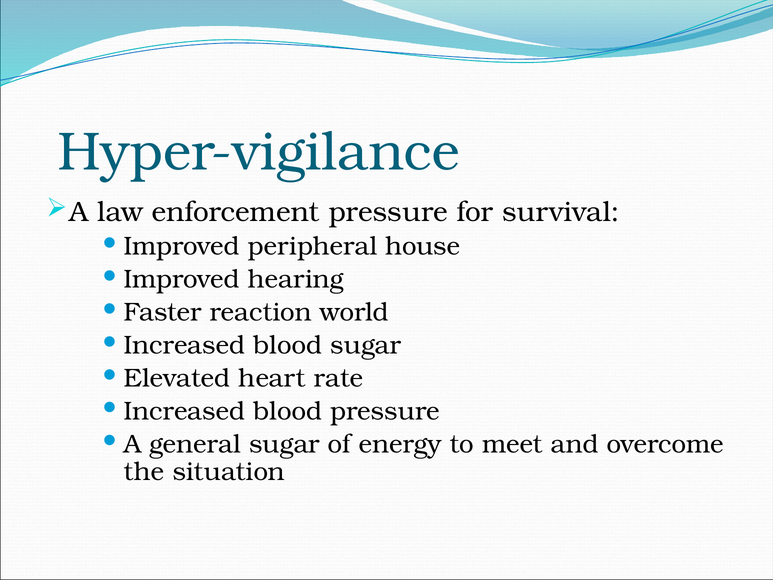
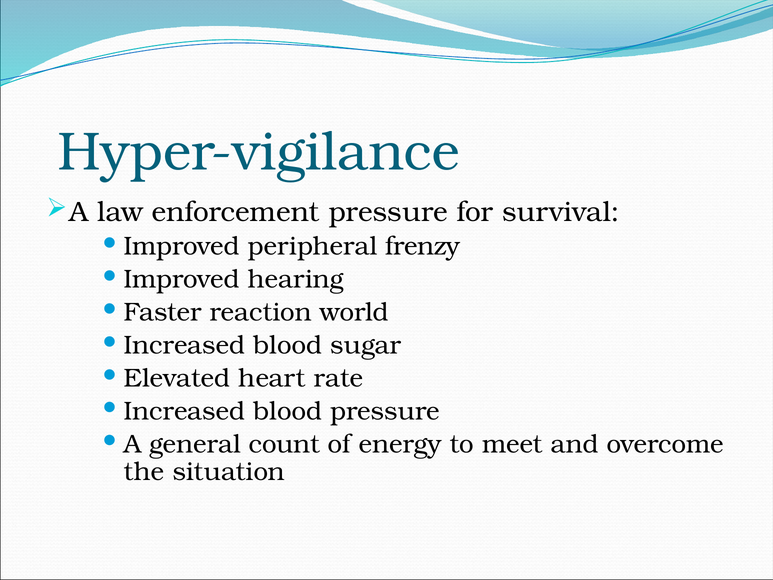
house: house -> frenzy (423, 246)
general sugar: sugar -> count (284, 444)
